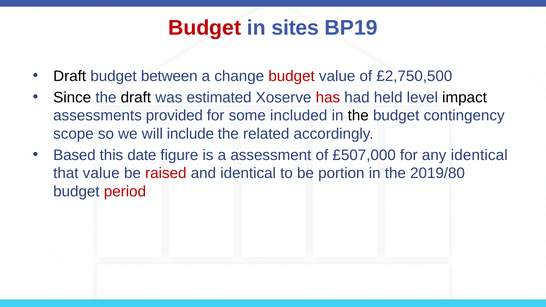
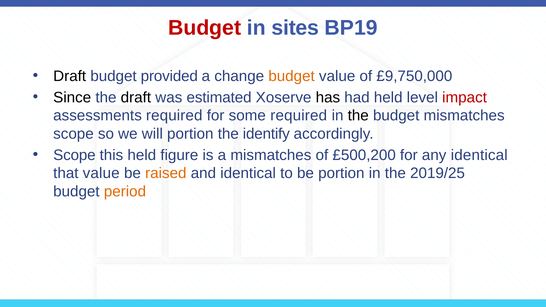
between: between -> provided (169, 76)
budget colour: red -> orange (292, 76)
£2,750,500: £2,750,500 -> £9,750,000 (414, 76)
has colour: red -> black (328, 97)
impact colour: black -> red (465, 97)
assessments provided: provided -> required (174, 116)
some included: included -> required (299, 116)
budget contingency: contingency -> mismatches (464, 116)
will include: include -> portion (190, 134)
related: related -> identify (266, 134)
Based: Based -> Scope (74, 155)
this date: date -> held (142, 155)
a assessment: assessment -> mismatches (271, 155)
£507,000: £507,000 -> £500,200 (364, 155)
raised colour: red -> orange (166, 173)
2019/80: 2019/80 -> 2019/25 (438, 173)
period colour: red -> orange (125, 192)
